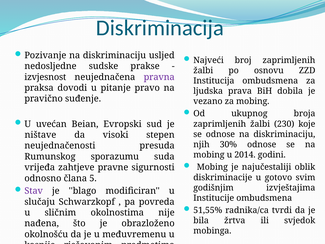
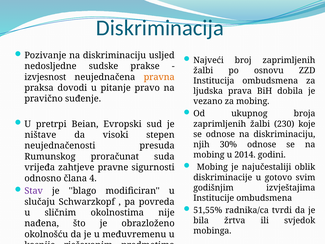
pravna colour: purple -> orange (159, 77)
uvećan: uvećan -> pretrpi (51, 124)
sporazumu: sporazumu -> proračunat (115, 156)
5: 5 -> 4 (93, 178)
